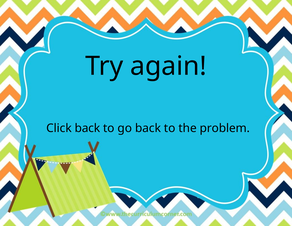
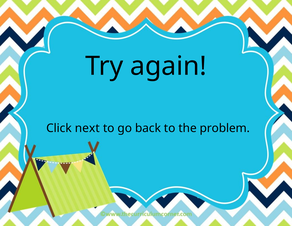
Click back: back -> next (87, 128)
